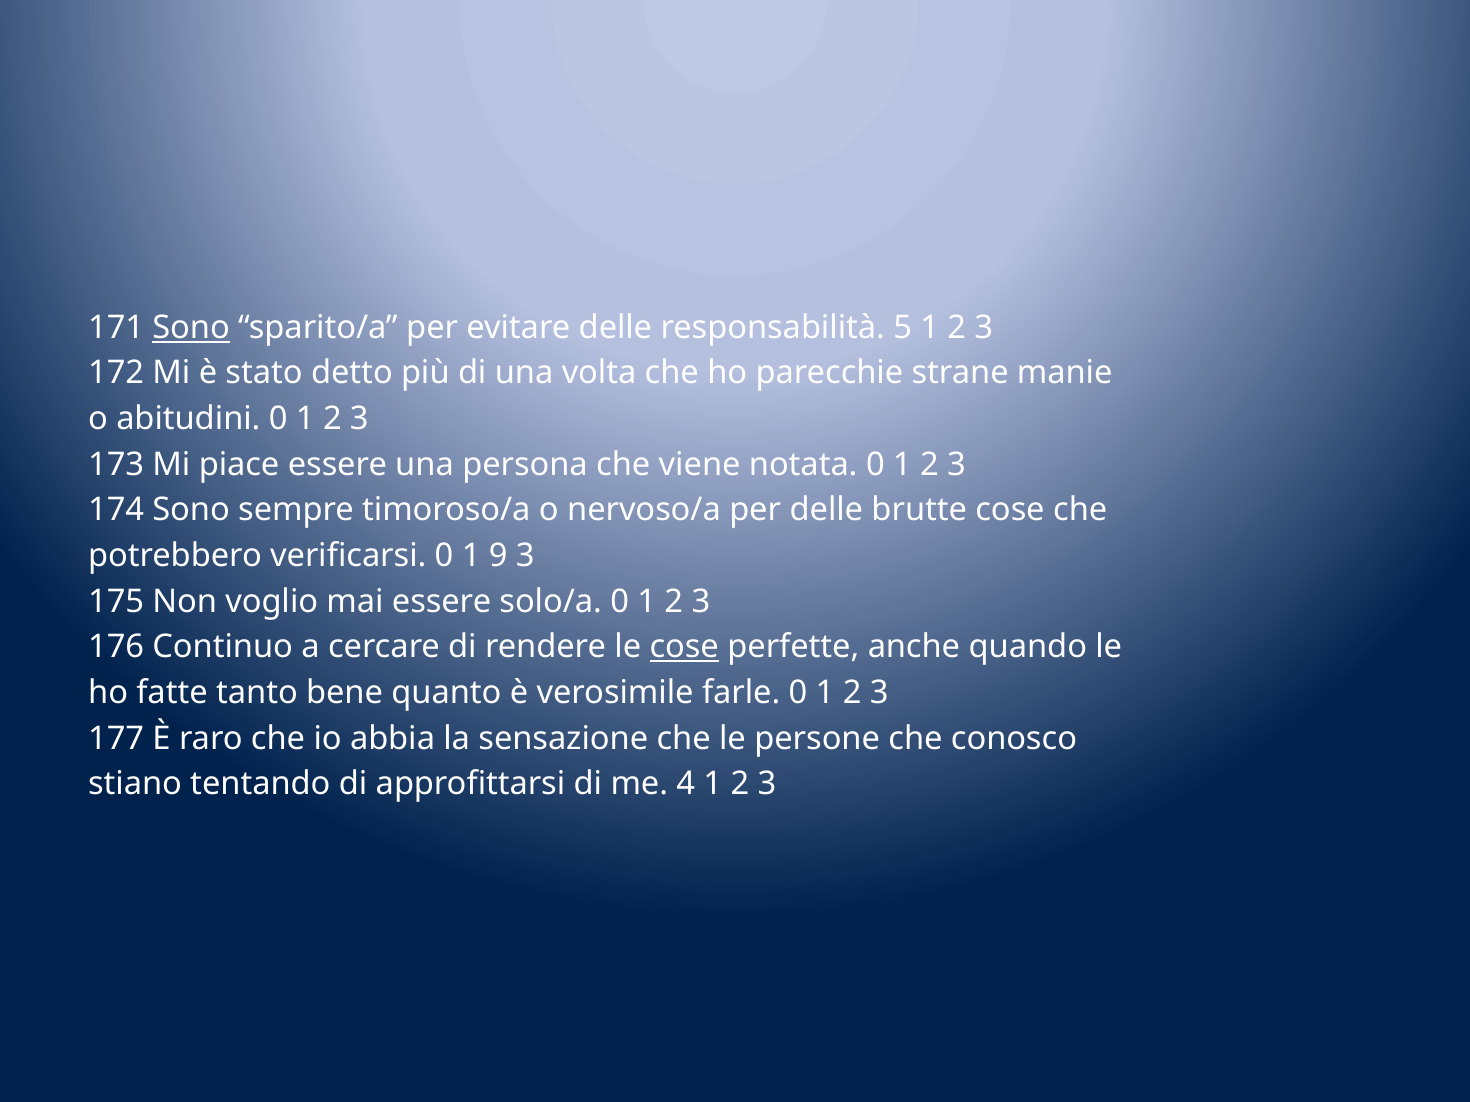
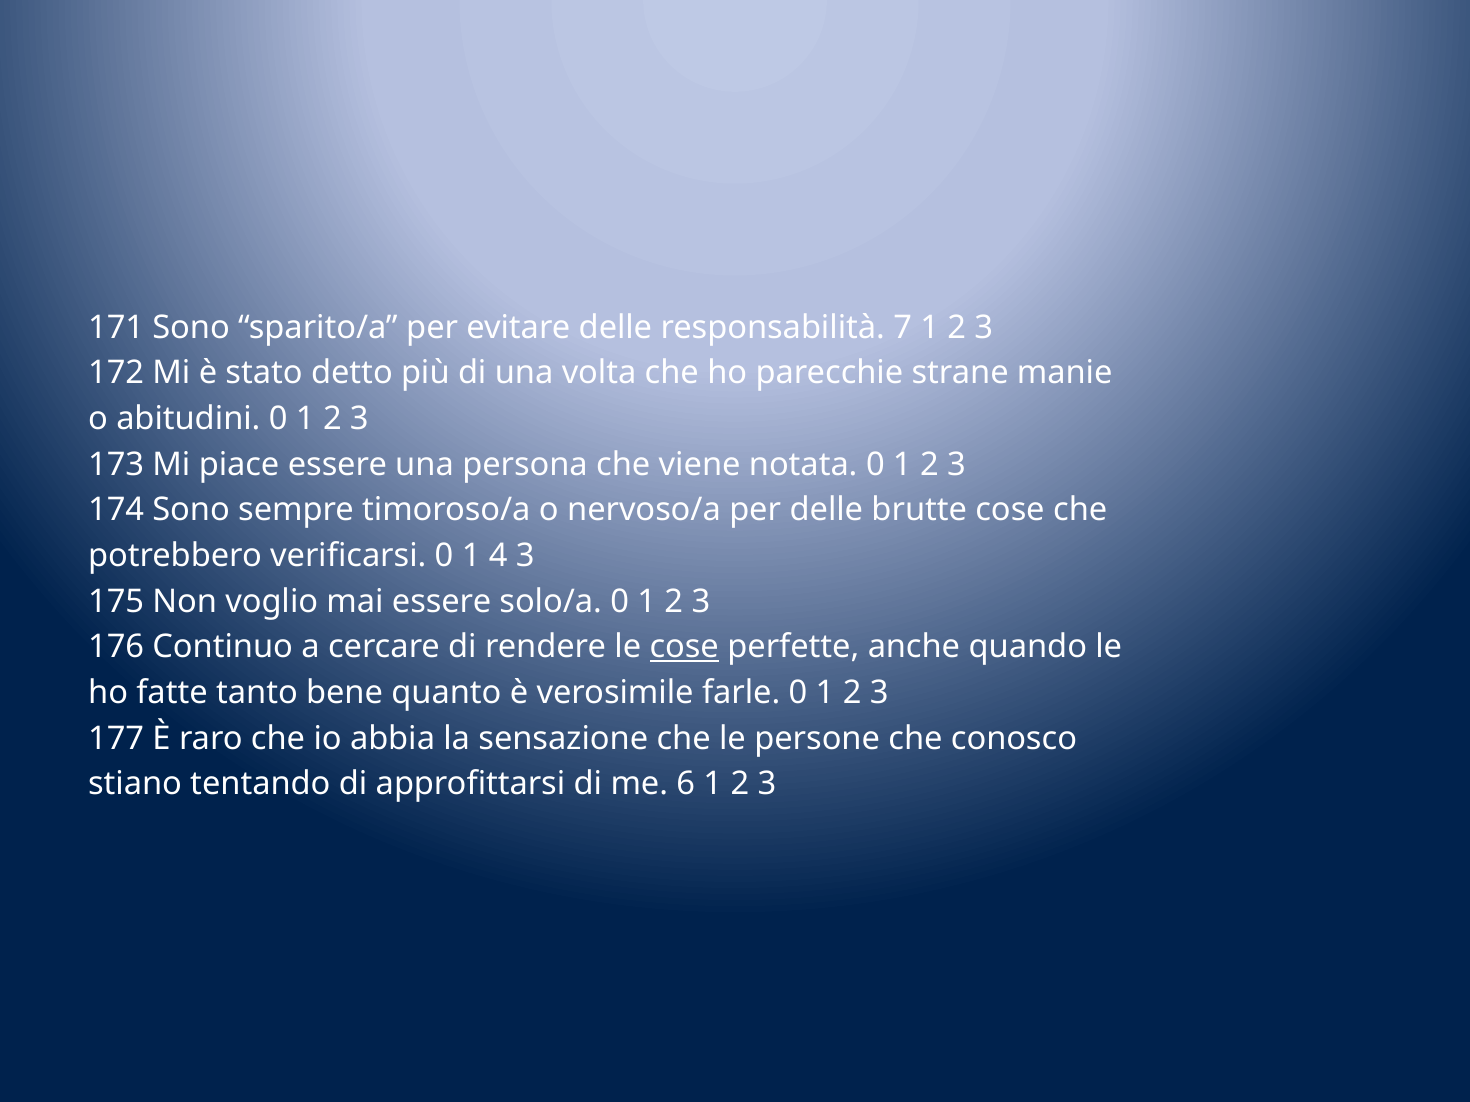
Sono underline: present -> none (191, 328)
5: 5 -> 7 (903, 328)
9: 9 -> 4 (498, 556)
4: 4 -> 6 (686, 784)
